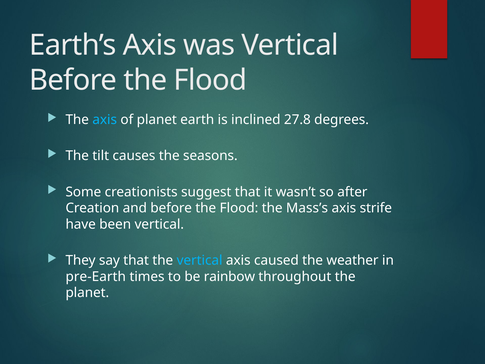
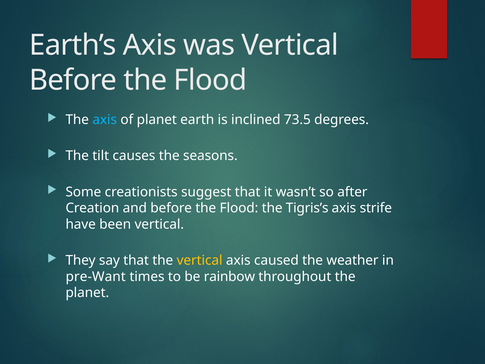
27.8: 27.8 -> 73.5 (297, 120)
Mass’s: Mass’s -> Tigris’s (307, 208)
vertical colour: light blue -> yellow (200, 260)
pre-Earth: pre-Earth -> pre-Want (96, 276)
